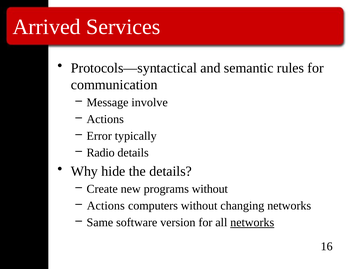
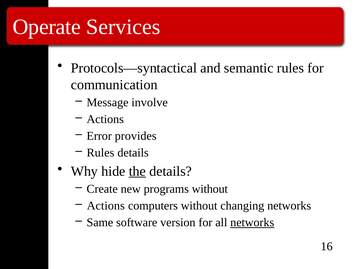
Arrived: Arrived -> Operate (47, 27)
typically: typically -> provides (136, 136)
Radio: Radio -> Rules (100, 153)
the underline: none -> present (137, 171)
